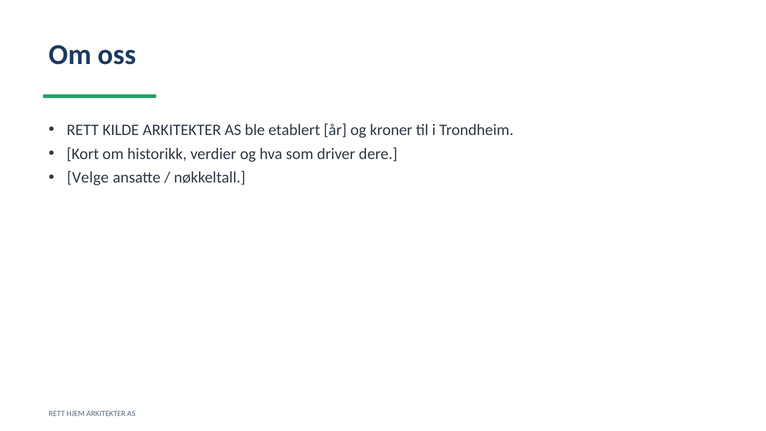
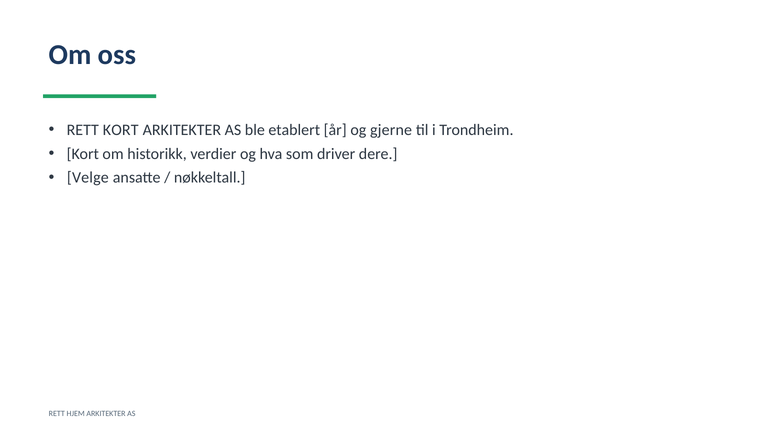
RETT KILDE: KILDE -> KORT (121, 130)
kroner: kroner -> gjerne (391, 130)
